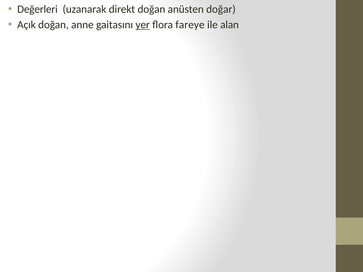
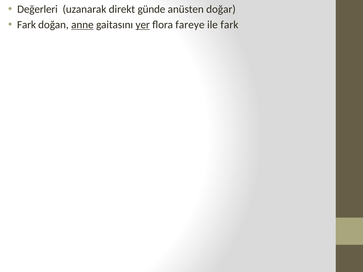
direkt doğan: doğan -> günde (151, 9)
Açık: Açık -> Fark (27, 25)
anne underline: none -> present (82, 25)
ile alan: alan -> fark (229, 25)
